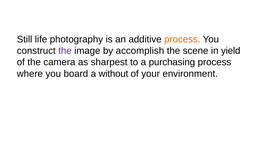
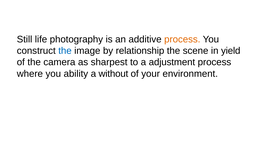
the colour: purple -> blue (65, 51)
accomplish: accomplish -> relationship (140, 51)
purchasing: purchasing -> adjustment (172, 62)
board: board -> ability (76, 74)
